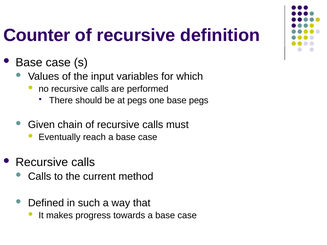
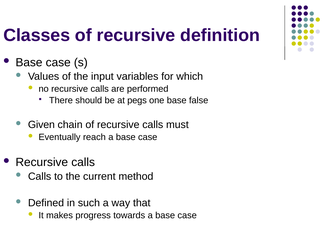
Counter: Counter -> Classes (37, 35)
base pegs: pegs -> false (199, 101)
